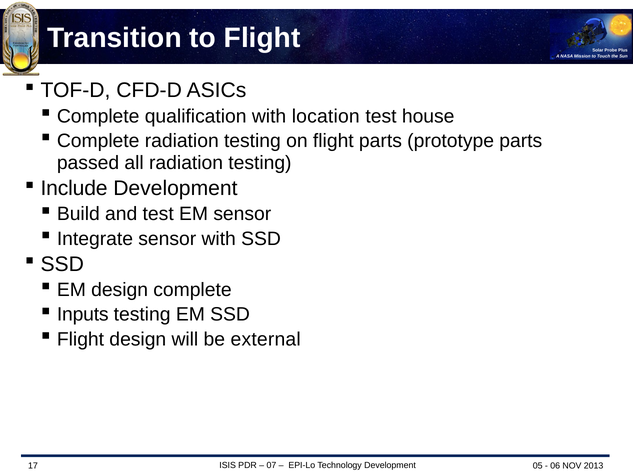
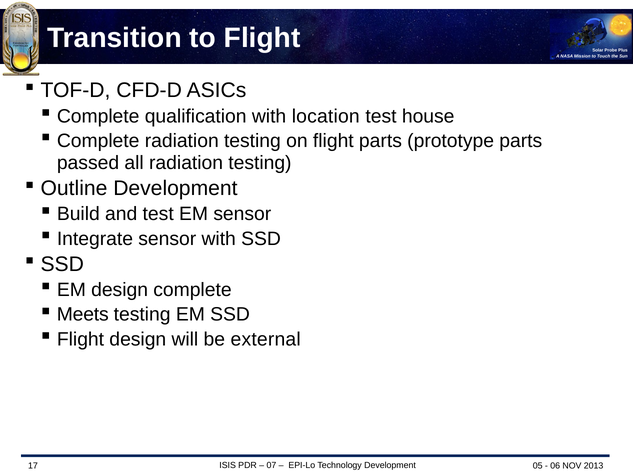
Include: Include -> Outline (74, 189)
Inputs: Inputs -> Meets (83, 315)
